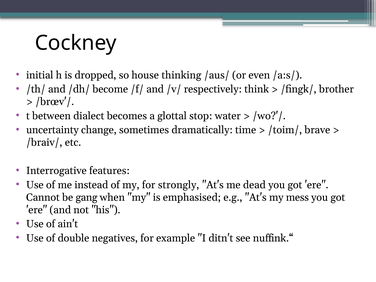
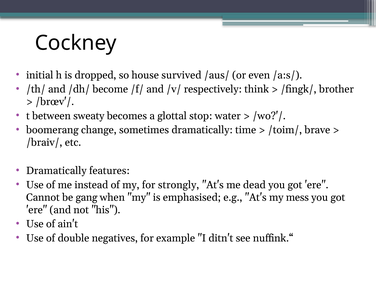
thinking: thinking -> survived (181, 75)
dialect: dialect -> sweaty (89, 116)
uncertainty: uncertainty -> boomerang (52, 130)
Interrogative: Interrogative -> Dramatically (56, 171)
